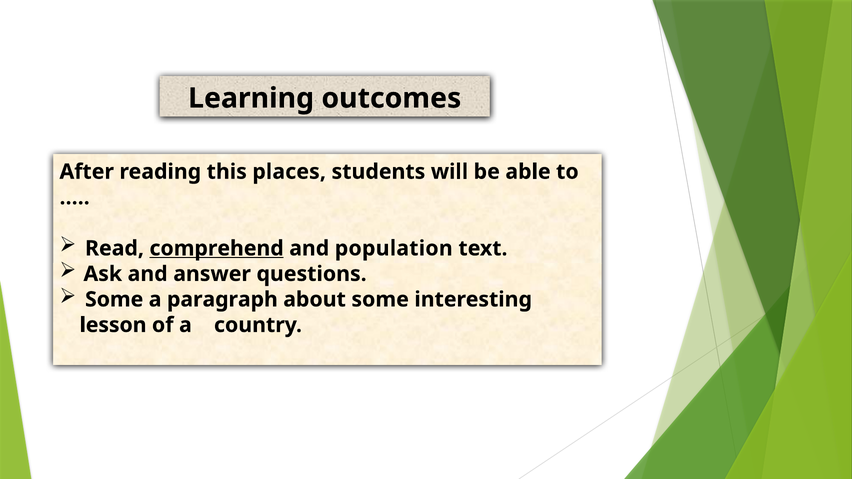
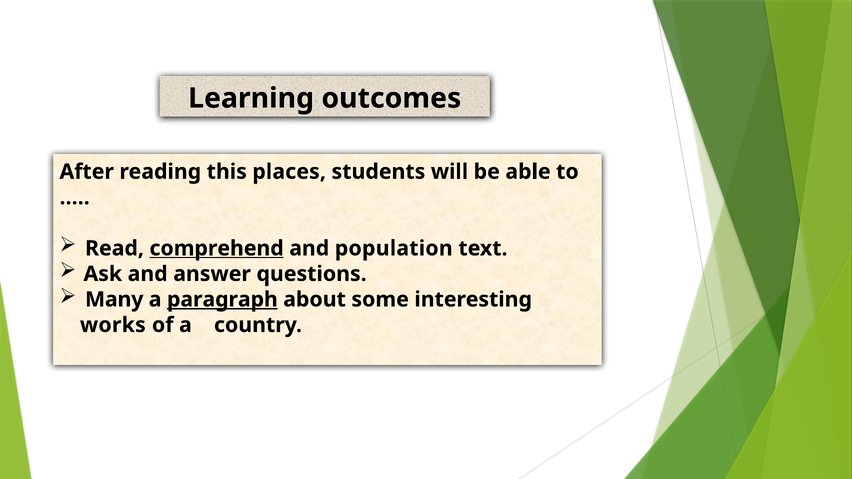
Some: Some -> Many (114, 300)
paragraph underline: none -> present (222, 300)
lesson: lesson -> works (113, 325)
